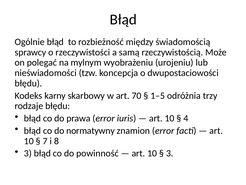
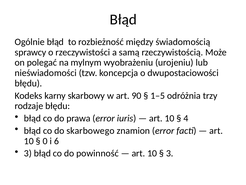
70: 70 -> 90 (137, 95)
normatywny: normatywny -> skarbowego (90, 130)
7: 7 -> 0 (45, 141)
8: 8 -> 6 (56, 141)
